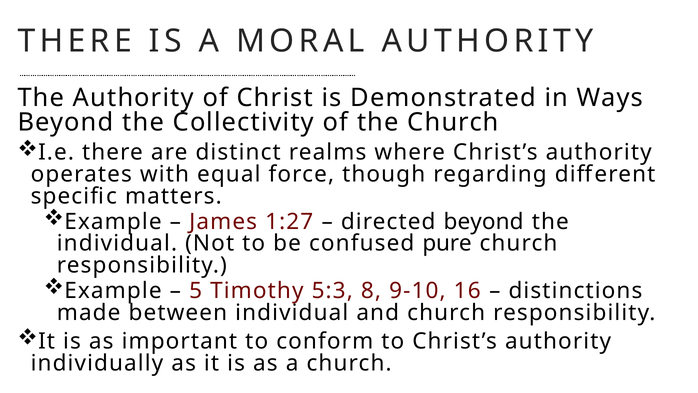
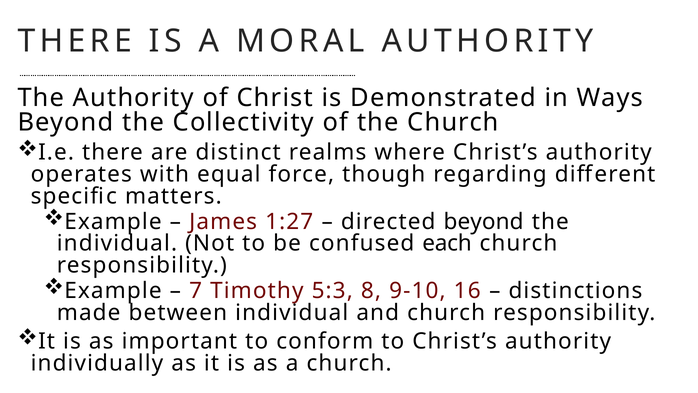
pure: pure -> each (447, 243)
5: 5 -> 7 (196, 290)
